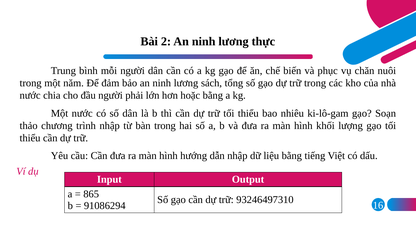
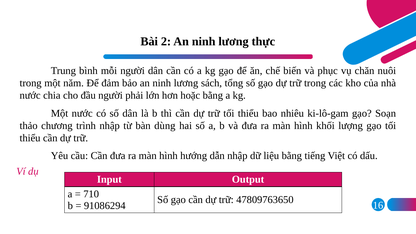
bàn trong: trong -> dùng (165, 126)
865: 865 -> 710 (91, 194)
93246497310: 93246497310 -> 47809763650 (265, 200)
